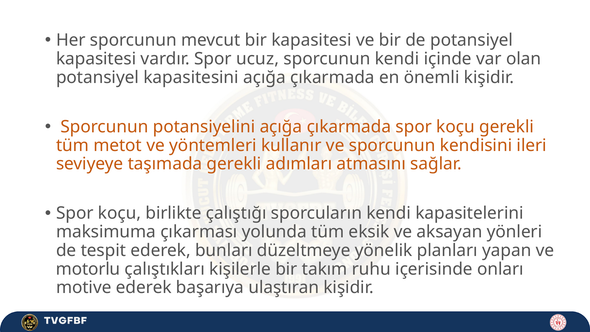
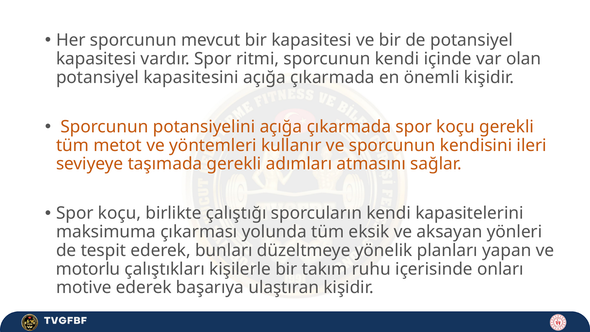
ucuz: ucuz -> ritmi (258, 59)
